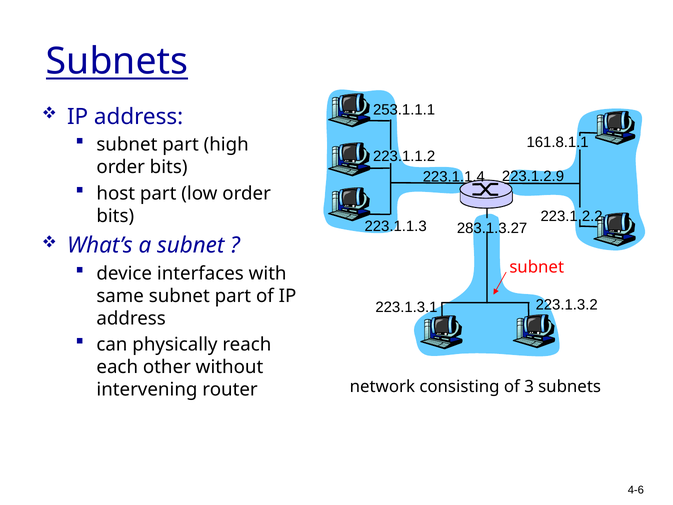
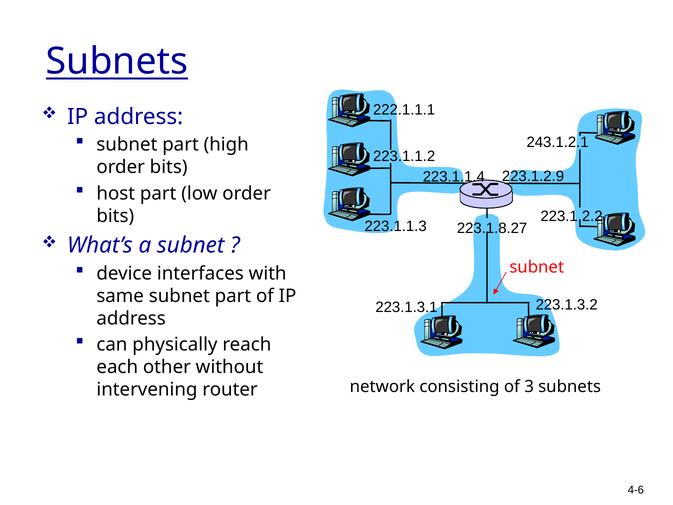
253.1.1.1: 253.1.1.1 -> 222.1.1.1 (404, 110)
161.8.1.1: 161.8.1.1 -> 243.1.2.1 (558, 142)
283.1.3.27: 283.1.3.27 -> 223.1.8.27 (492, 228)
